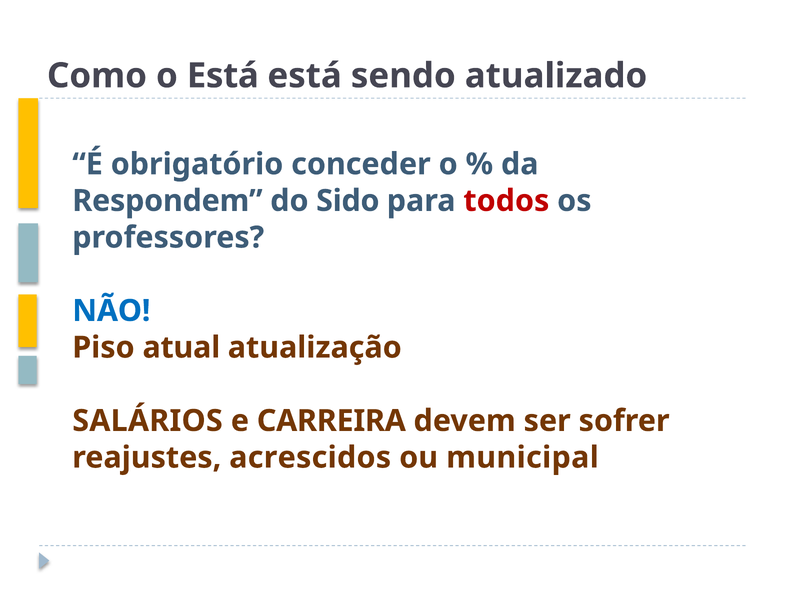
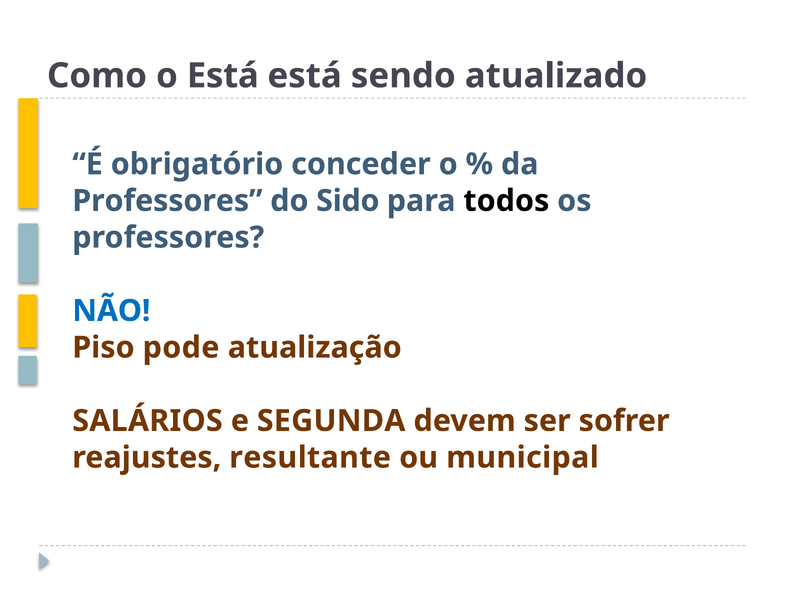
Respondem: Respondem -> Professores (167, 201)
todos colour: red -> black (506, 201)
atual: atual -> pode (181, 347)
CARREIRA: CARREIRA -> SEGUNDA (331, 421)
acrescidos: acrescidos -> resultante (310, 457)
